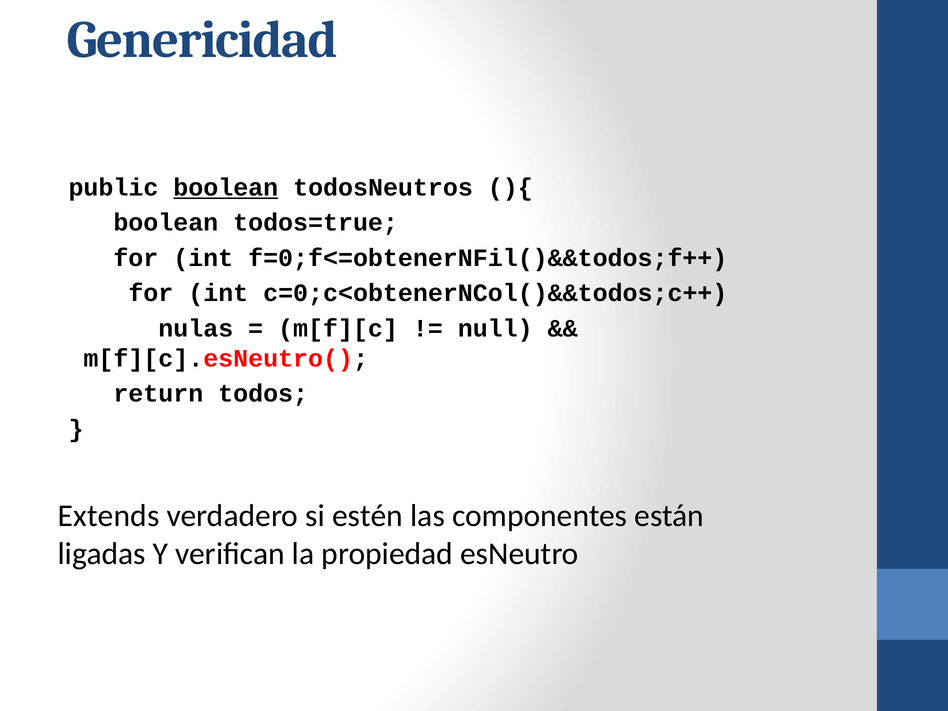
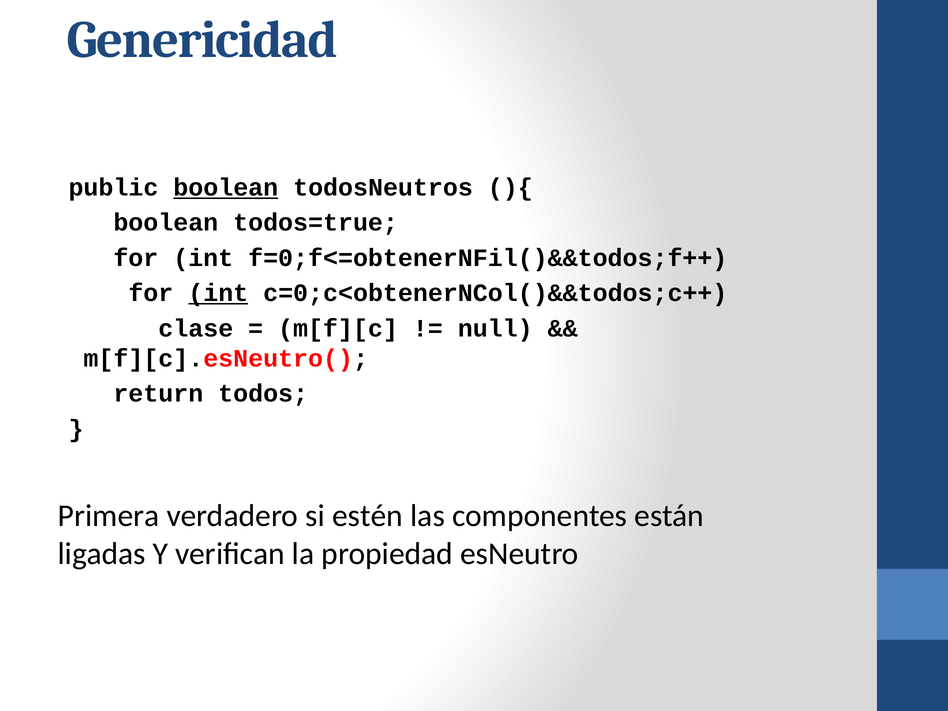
int underline: none -> present (218, 293)
nulas: nulas -> clase (196, 328)
Extends: Extends -> Primera (109, 516)
